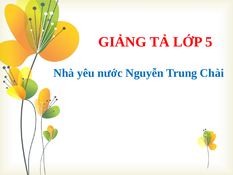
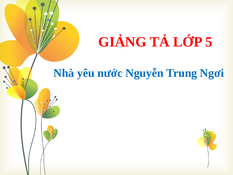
Chài: Chài -> Ngơi (212, 73)
